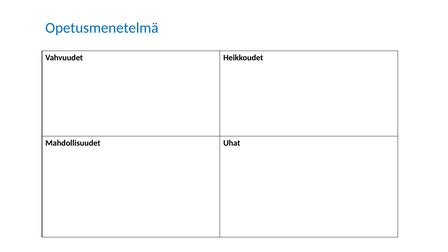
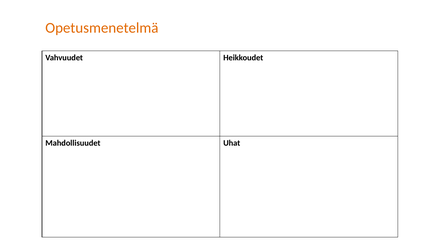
Opetusmenetelmä colour: blue -> orange (102, 28)
